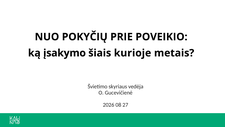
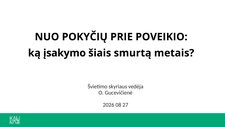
kurioje: kurioje -> smurtą (133, 53)
